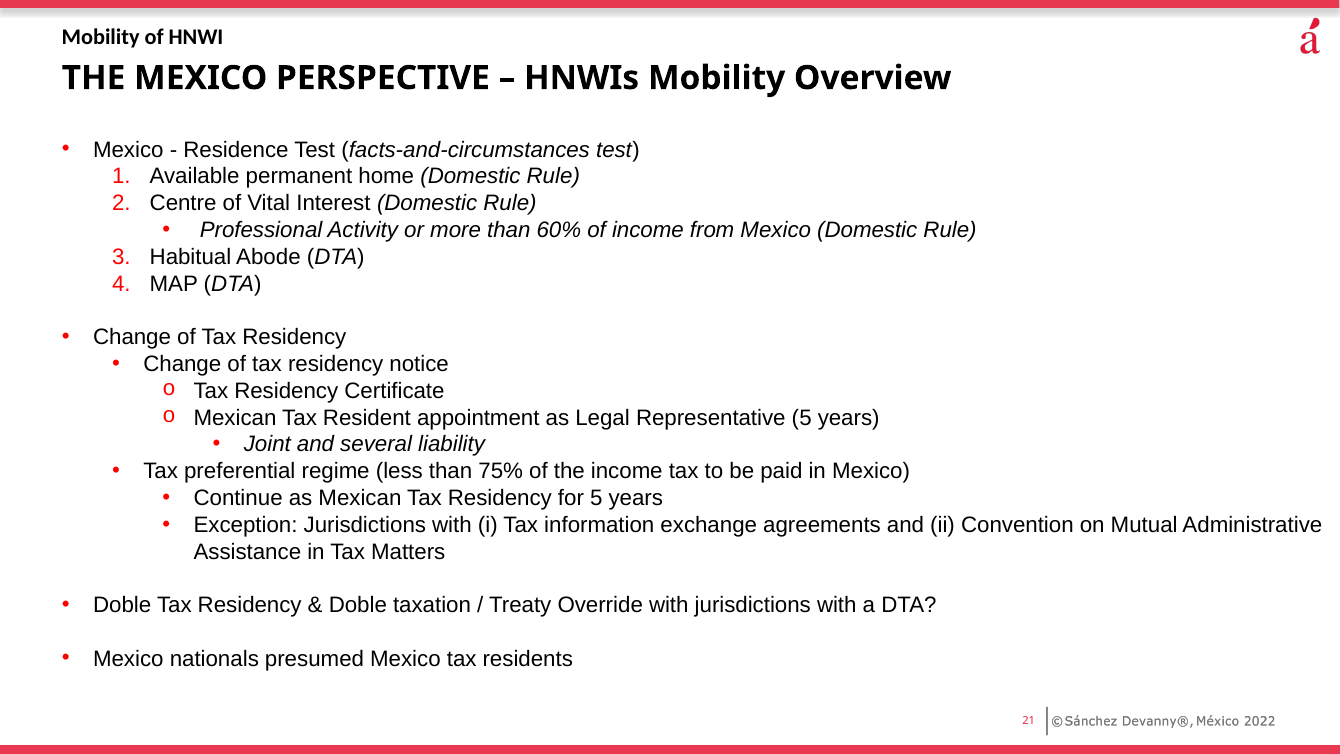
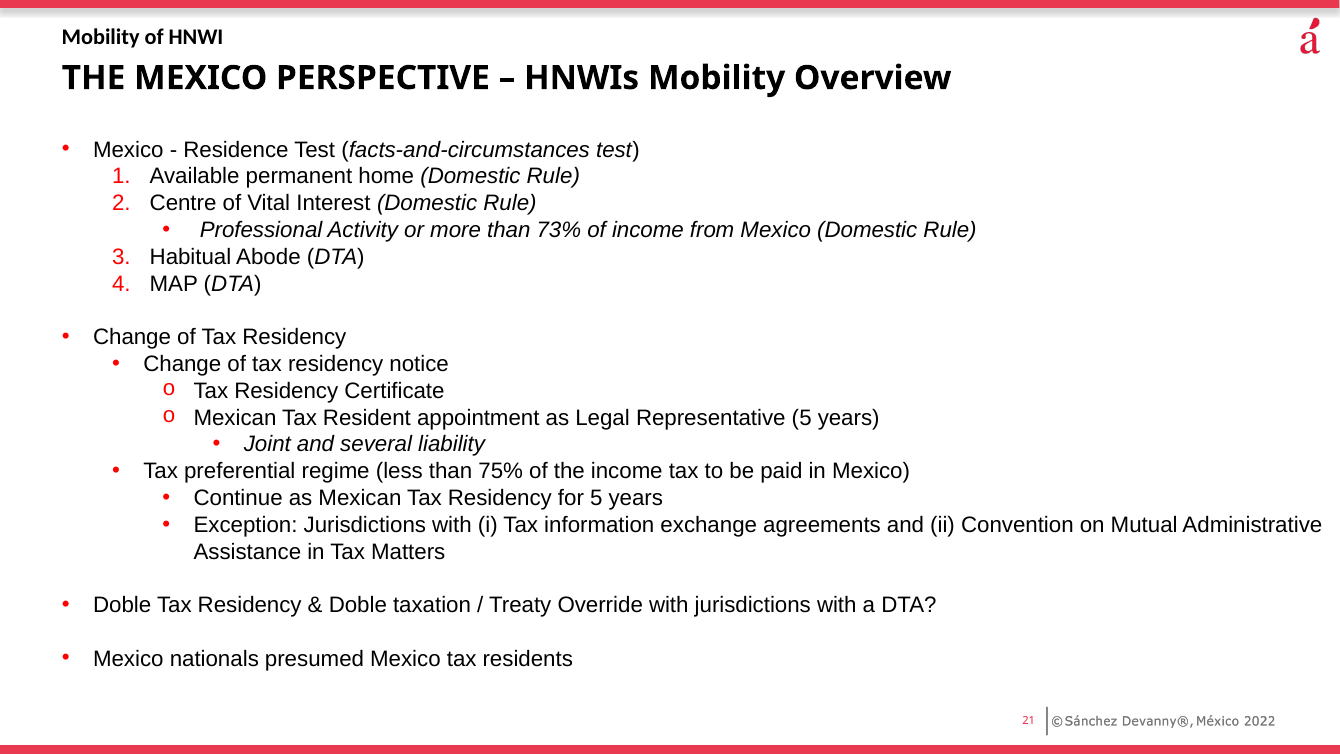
60%: 60% -> 73% (559, 230)
